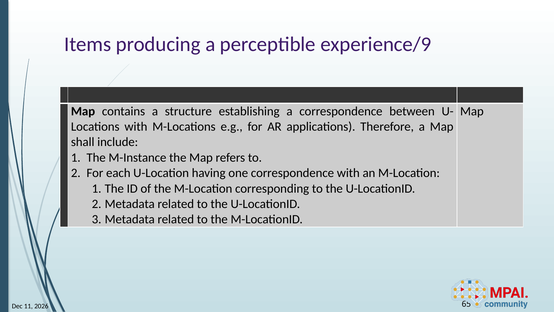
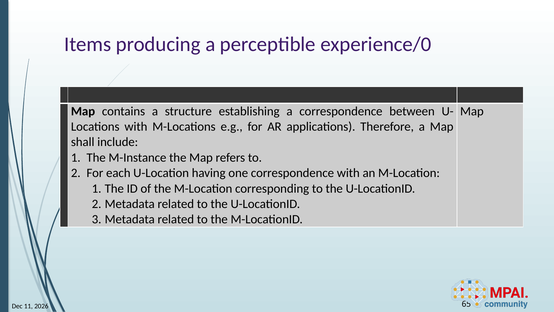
experience/9: experience/9 -> experience/0 (376, 44)
